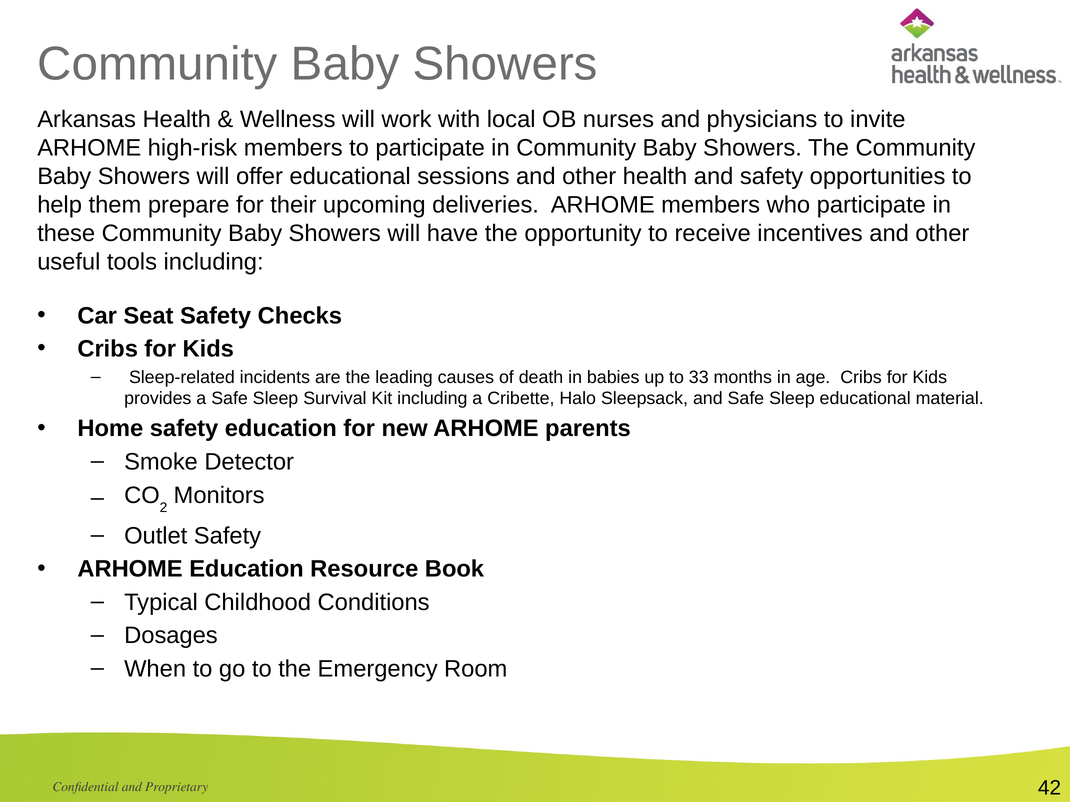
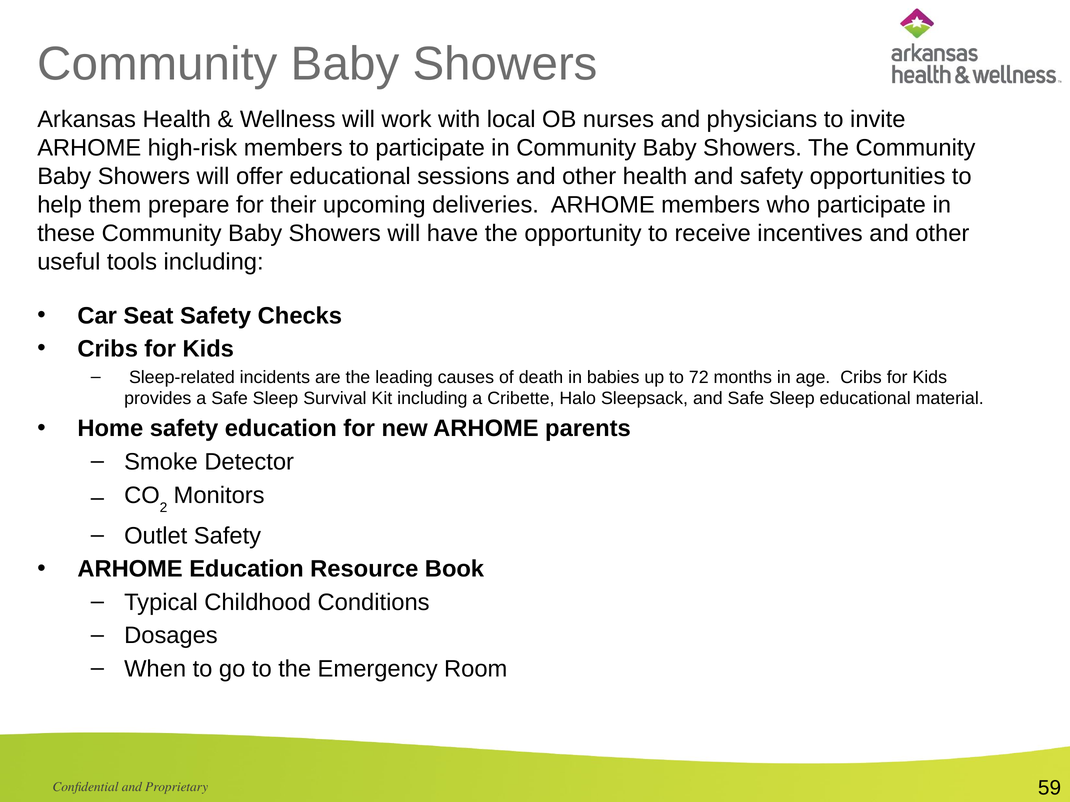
33: 33 -> 72 (699, 377)
42: 42 -> 59 (1050, 789)
